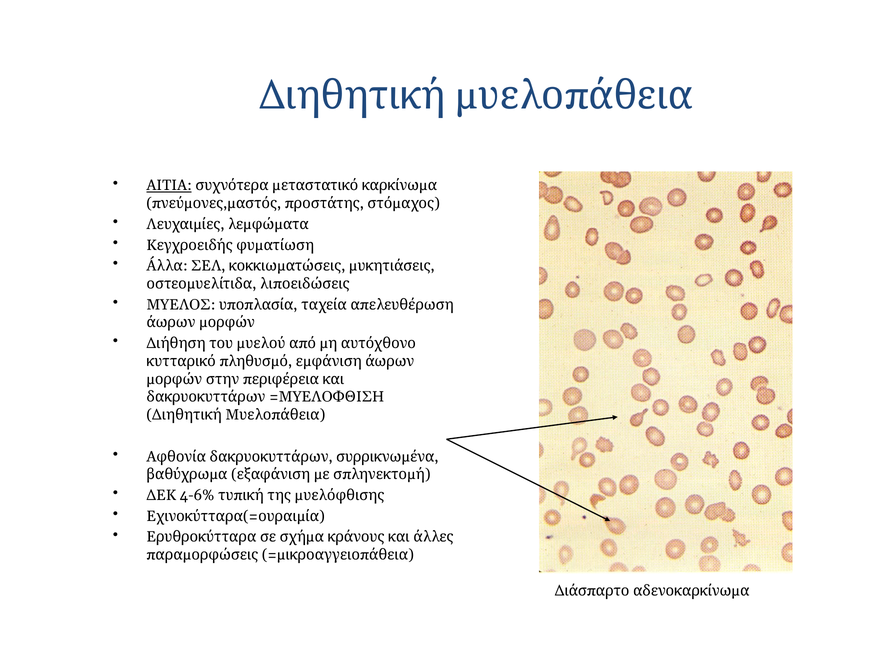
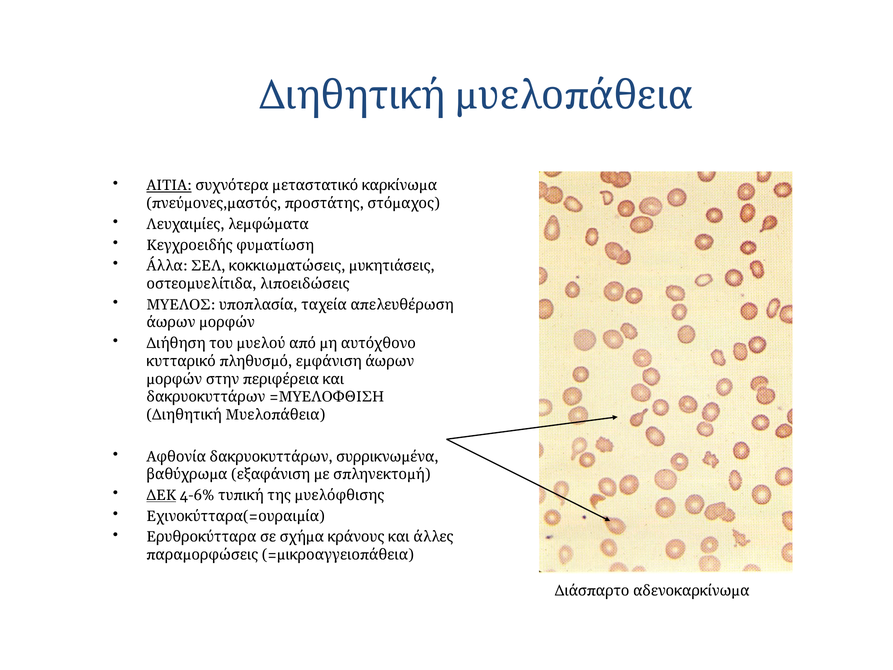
ΔΕΚ underline: none -> present (161, 495)
